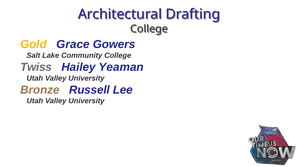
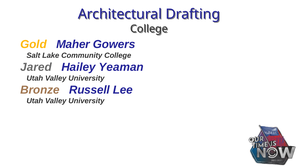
Grace: Grace -> Maher (73, 44)
Twiss: Twiss -> Jared (36, 67)
